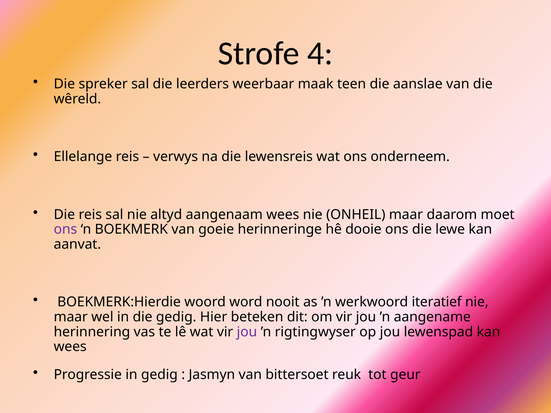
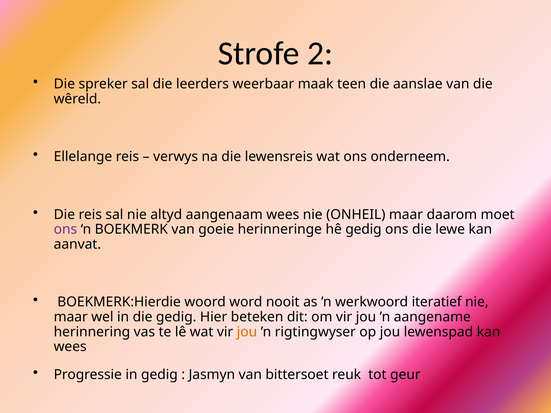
4: 4 -> 2 (320, 53)
hê dooie: dooie -> gedig (363, 230)
jou colour: purple -> orange (247, 332)
